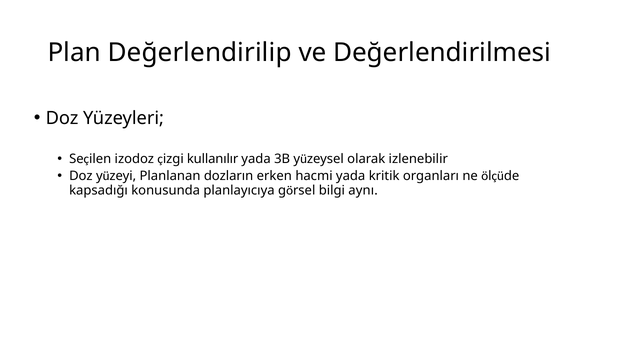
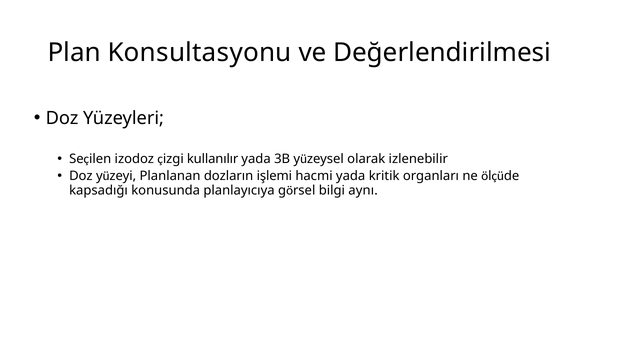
Değerlendirilip: Değerlendirilip -> Konsultasyonu (200, 53)
erken: erken -> işlemi (274, 176)
